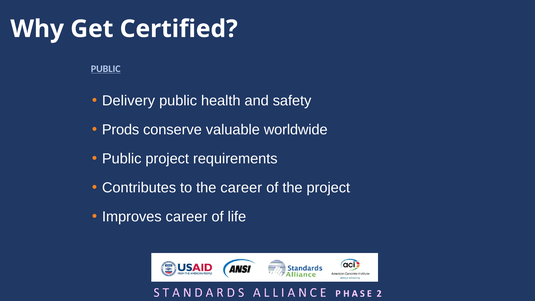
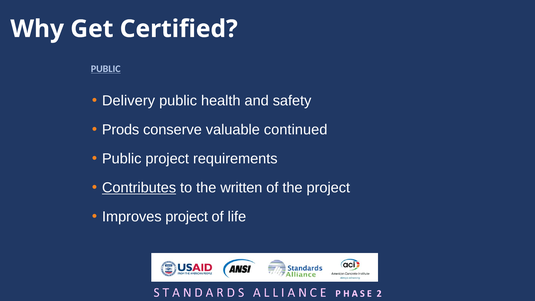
worldwide: worldwide -> continued (296, 130)
Contributes underline: none -> present (139, 188)
the career: career -> written (241, 188)
Improves career: career -> project (187, 217)
